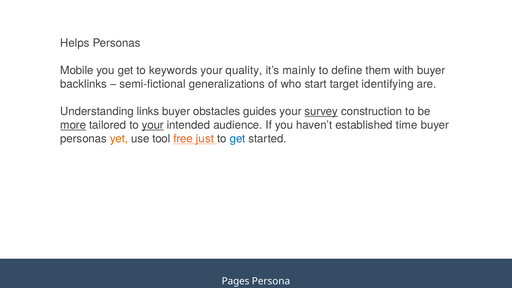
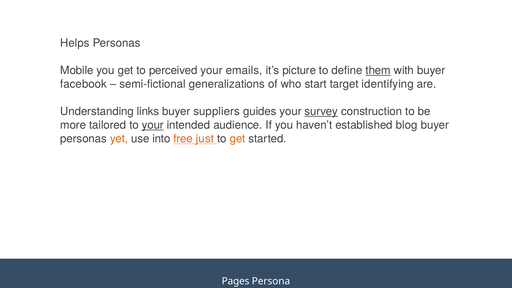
keywords: keywords -> perceived (173, 70)
quality: quality -> emails (244, 70)
mainly: mainly -> picture (299, 70)
them underline: none -> present (378, 70)
backlinks: backlinks -> facebook (84, 84)
obstacles: obstacles -> suppliers (217, 111)
more underline: present -> none (73, 125)
time: time -> blog (407, 125)
tool: tool -> into (161, 139)
get colour: blue -> orange (238, 139)
